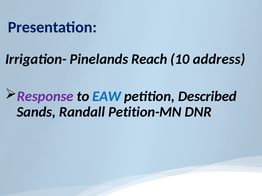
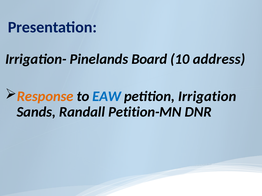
Reach: Reach -> Board (149, 59)
Response colour: purple -> orange (45, 96)
Described: Described -> Irrigation (207, 96)
